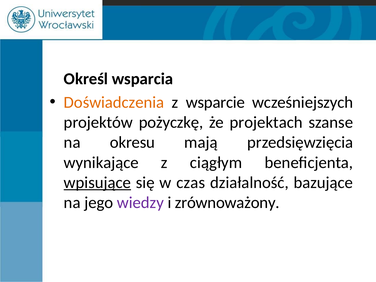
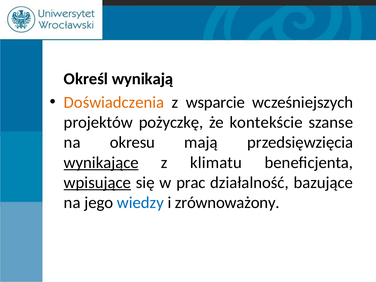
wsparcia: wsparcia -> wynikają (142, 79)
projektach: projektach -> kontekście (266, 122)
wynikające underline: none -> present (101, 163)
ciągłym: ciągłym -> klimatu (216, 163)
czas: czas -> prac (191, 183)
wiedzy colour: purple -> blue (140, 203)
